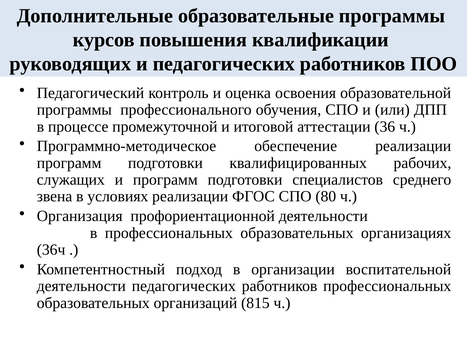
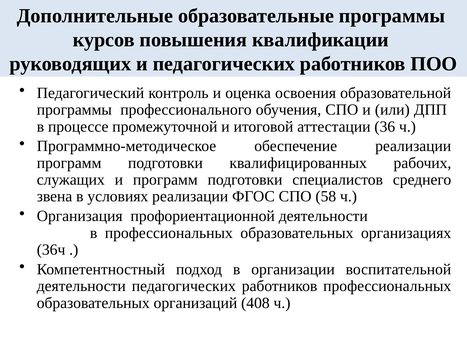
80: 80 -> 58 (326, 197)
815: 815 -> 408 (255, 303)
